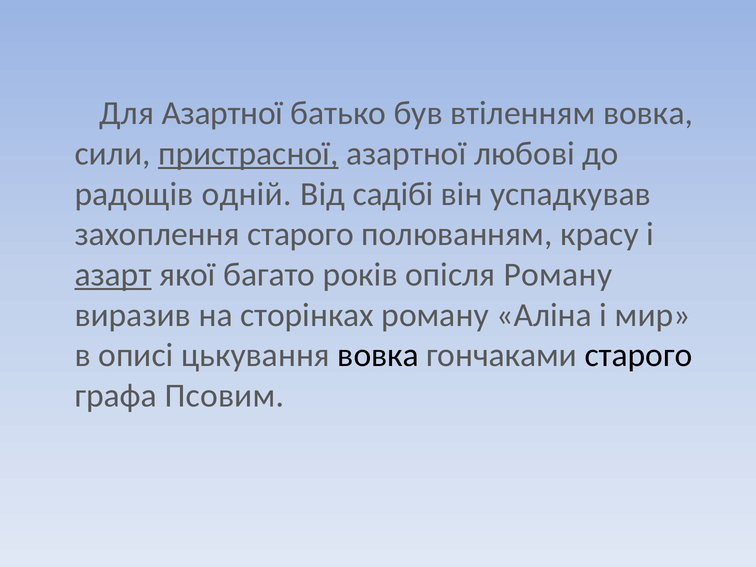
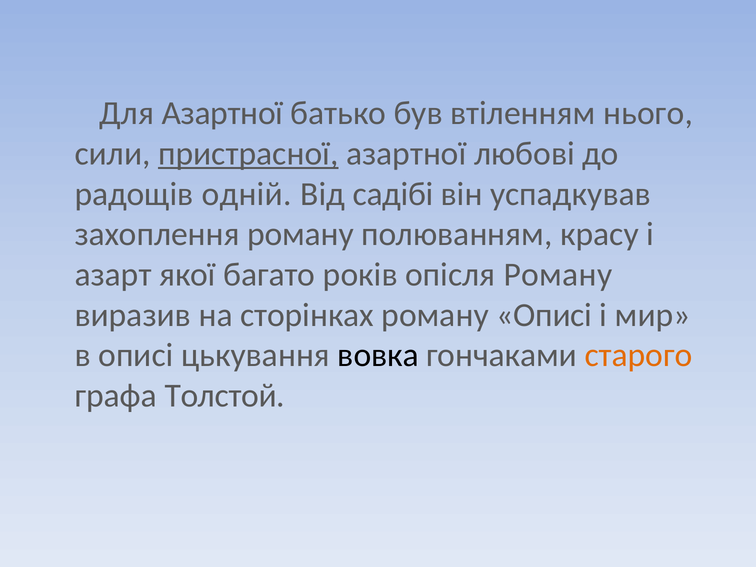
втіленням вовка: вовка -> нього (648, 113)
захоплення старого: старого -> роману (301, 234)
азарт underline: present -> none (113, 275)
роману Аліна: Аліна -> Описі (544, 315)
старого colour: black -> orange (639, 355)
Псовим: Псовим -> Толстой (225, 396)
